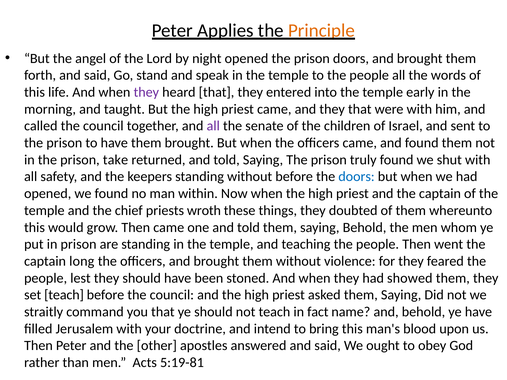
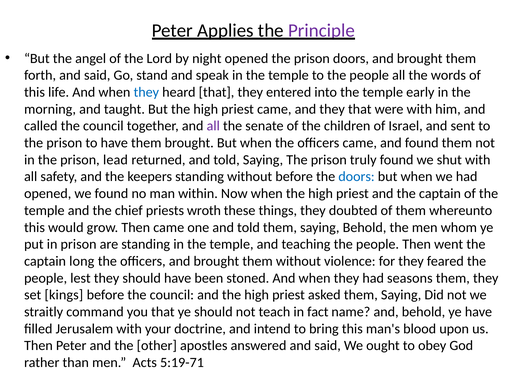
Principle colour: orange -> purple (322, 30)
they colour: purple -> blue (146, 92)
take: take -> lead (115, 160)
showed: showed -> seasons (410, 278)
set teach: teach -> kings (64, 295)
5:19-81: 5:19-81 -> 5:19-71 (182, 363)
